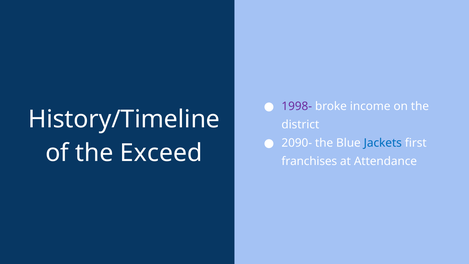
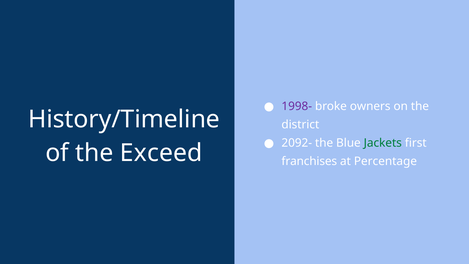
income: income -> owners (370, 106)
2090-: 2090- -> 2092- (297, 143)
Jackets colour: blue -> green (383, 143)
Attendance: Attendance -> Percentage (385, 161)
